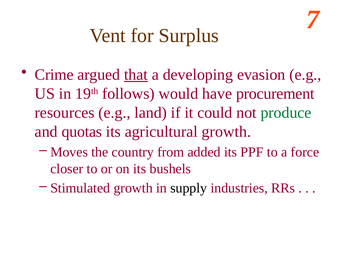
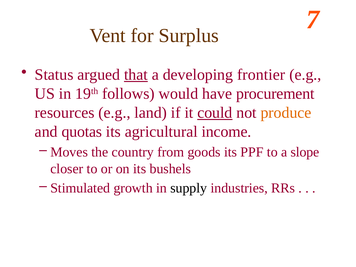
Crime: Crime -> Status (54, 75)
evasion: evasion -> frontier (261, 75)
could underline: none -> present (215, 113)
produce colour: green -> orange (286, 113)
agricultural growth: growth -> income (226, 132)
added: added -> goods (204, 152)
force: force -> slope (305, 152)
